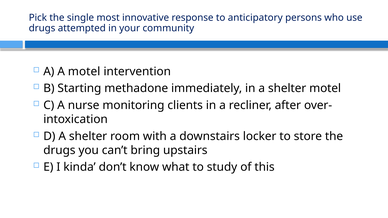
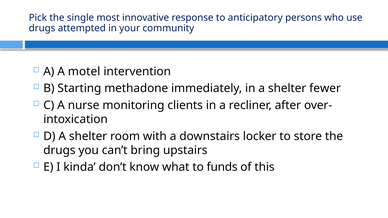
shelter motel: motel -> fewer (325, 88)
study: study -> funds (222, 167)
